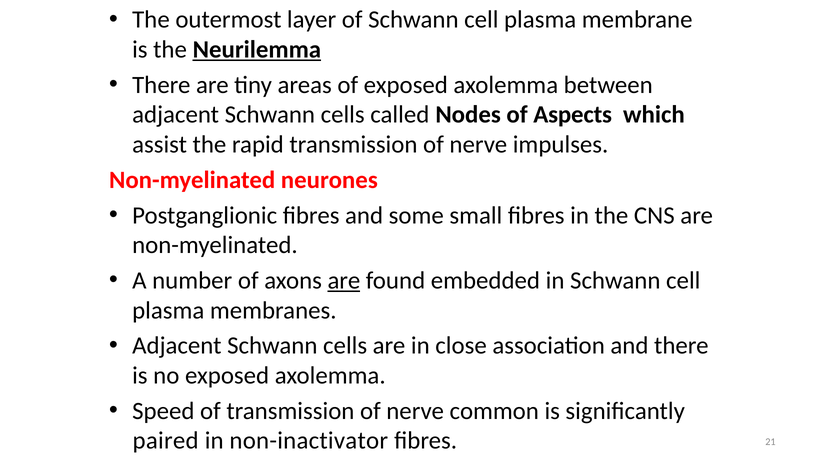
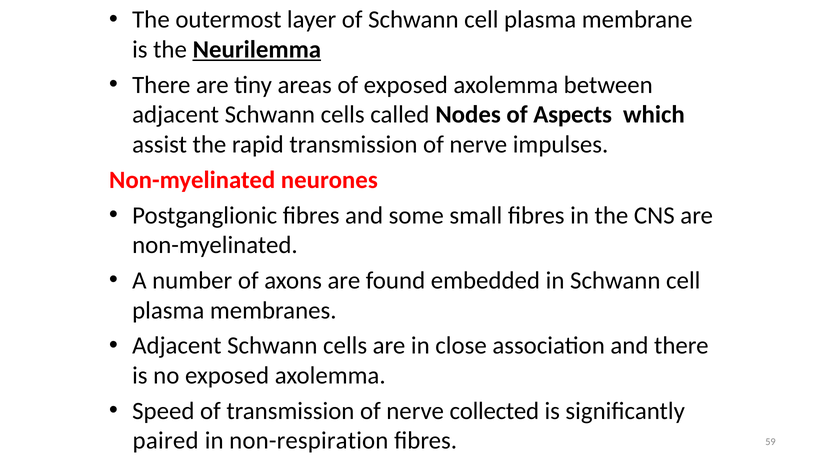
are underline: present -> none (344, 280)
common: common -> collected (494, 411)
non-inactivator: non-inactivator -> non-respiration (309, 441)
21: 21 -> 59 (770, 442)
